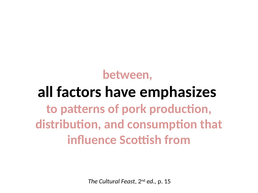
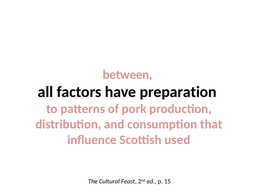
emphasizes: emphasizes -> preparation (178, 92)
from: from -> used (177, 140)
